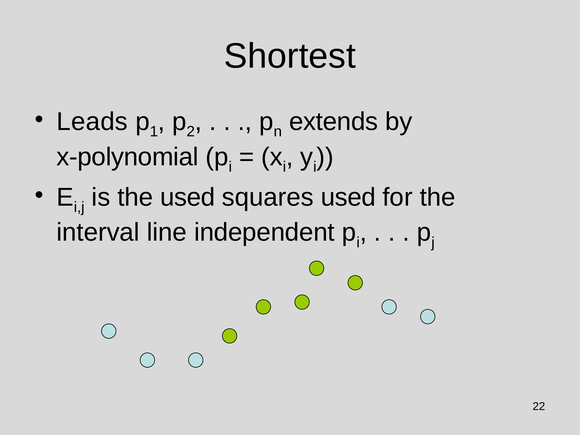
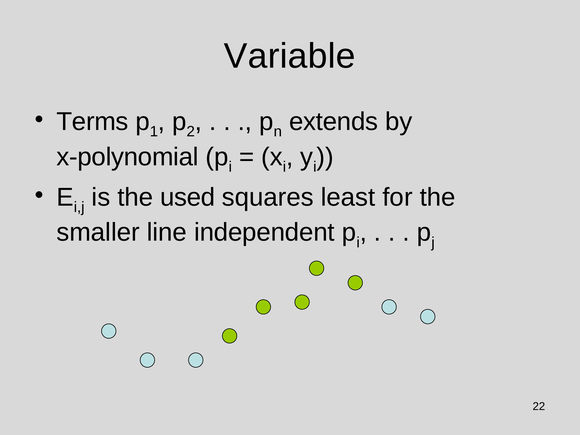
Shortest: Shortest -> Variable (290, 56)
Leads: Leads -> Terms (92, 122)
squares used: used -> least (348, 197)
interval: interval -> smaller (98, 232)
